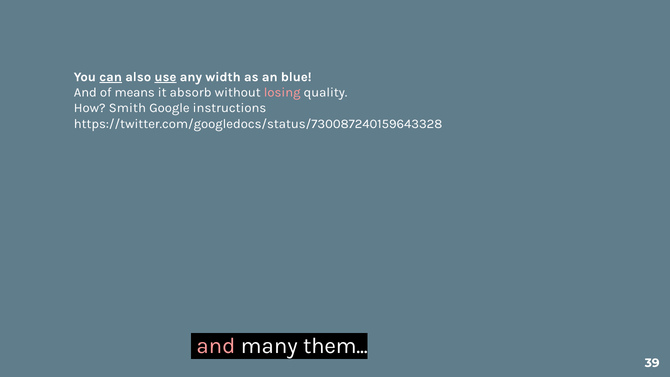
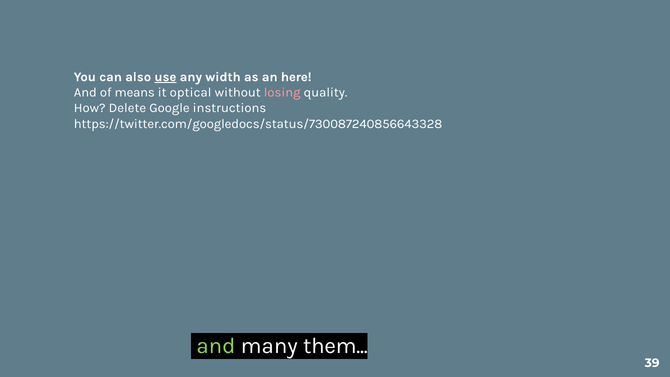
can underline: present -> none (111, 77)
blue: blue -> here (296, 77)
absorb: absorb -> optical (191, 92)
Smith: Smith -> Delete (127, 108)
https://twitter.com/googledocs/status/730087240159643328: https://twitter.com/googledocs/status/730087240159643328 -> https://twitter.com/googledocs/status/730087240856643328 (258, 124)
and colour: pink -> light green (216, 346)
